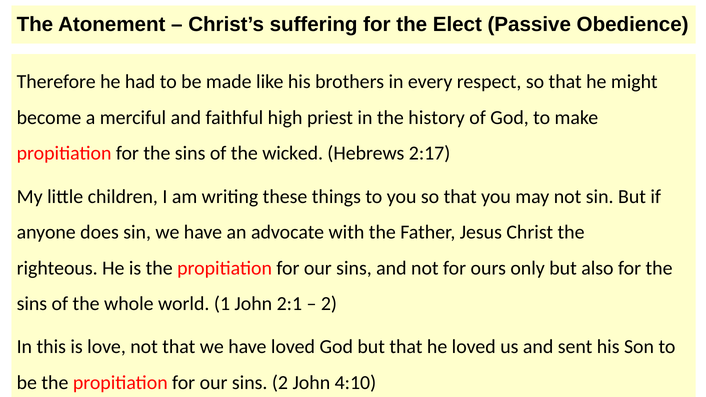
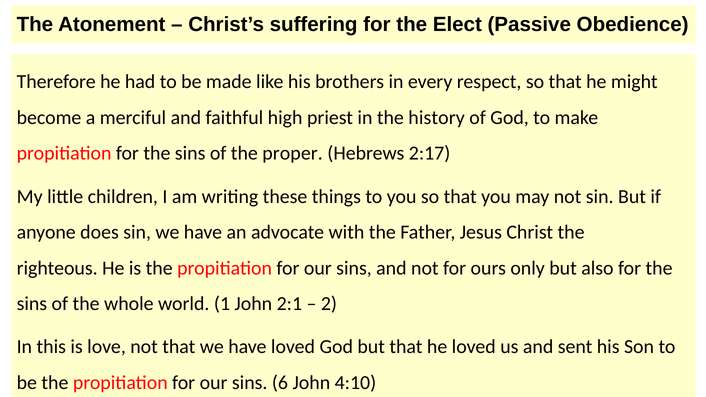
wicked: wicked -> proper (293, 153)
sins 2: 2 -> 6 (280, 383)
